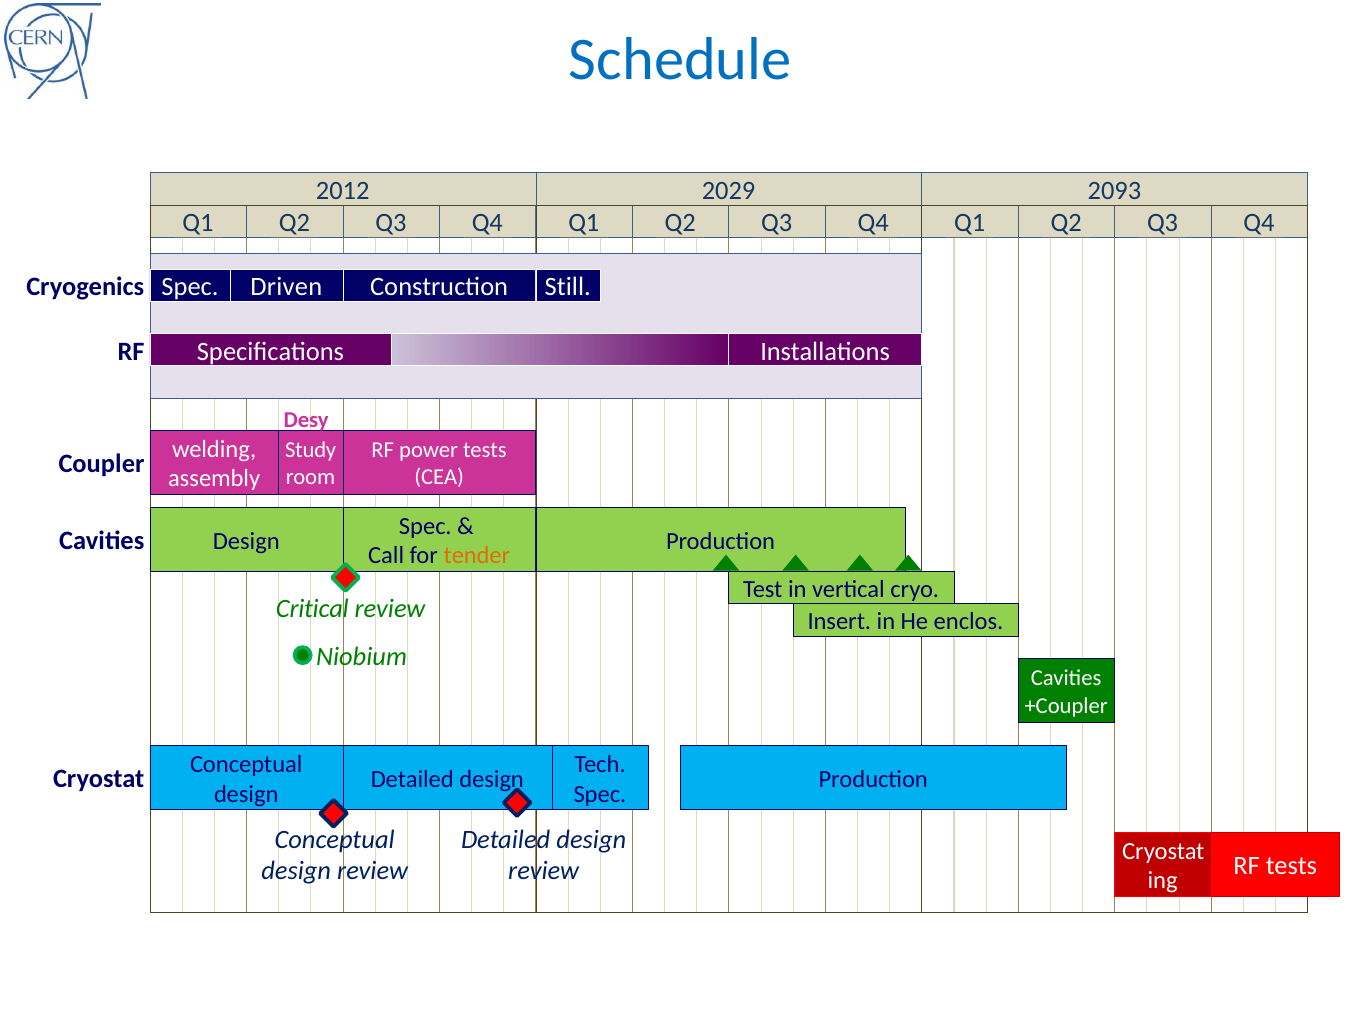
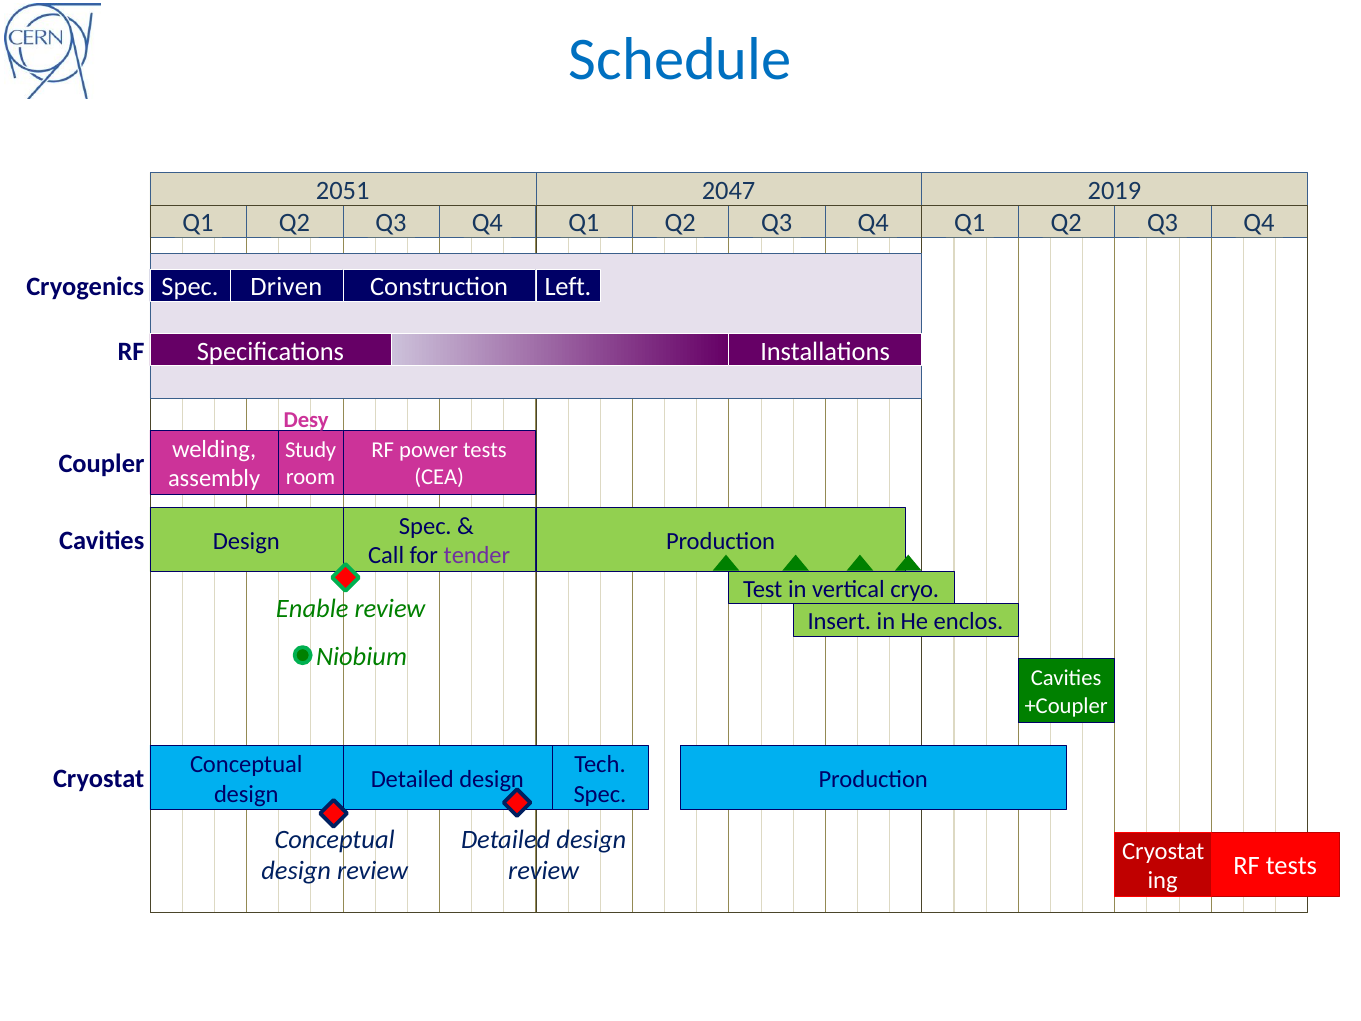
2012: 2012 -> 2051 (343, 191)
2029: 2029 -> 2047 (729, 191)
2093: 2093 -> 2019 (1114, 191)
Still: Still -> Left (568, 287)
tender colour: orange -> purple (477, 556)
Critical: Critical -> Enable (312, 609)
